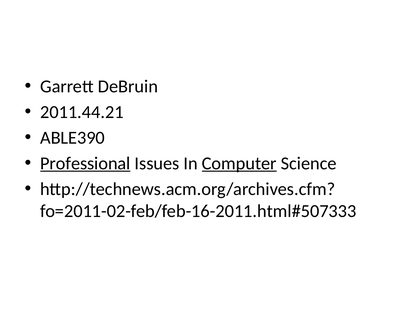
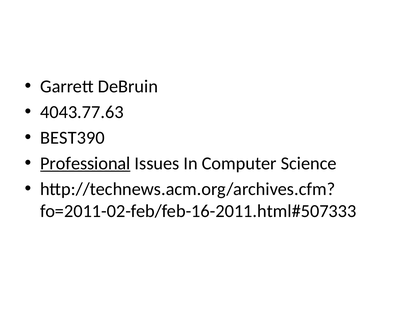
2011.44.21: 2011.44.21 -> 4043.77.63 (82, 112)
ABLE390: ABLE390 -> BEST390 (72, 138)
Computer underline: present -> none (239, 163)
